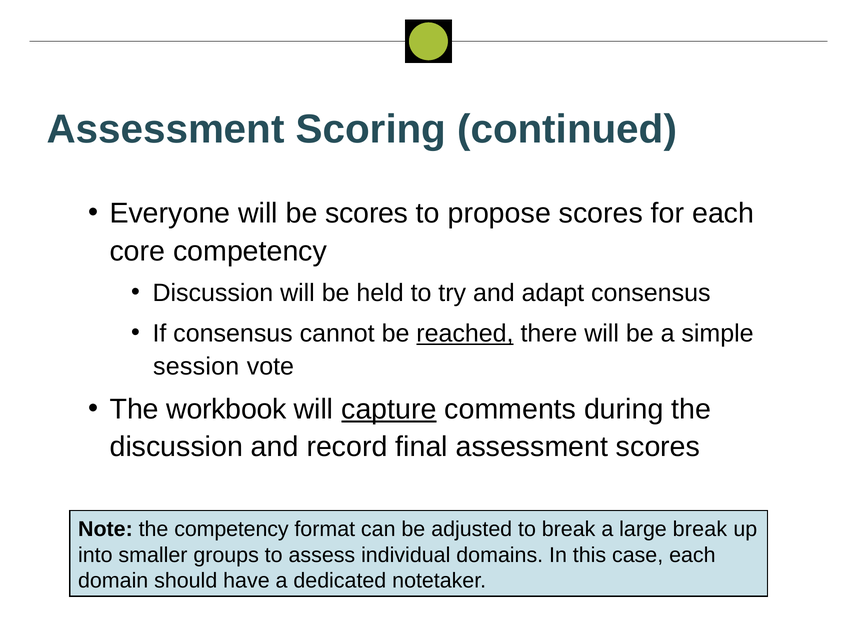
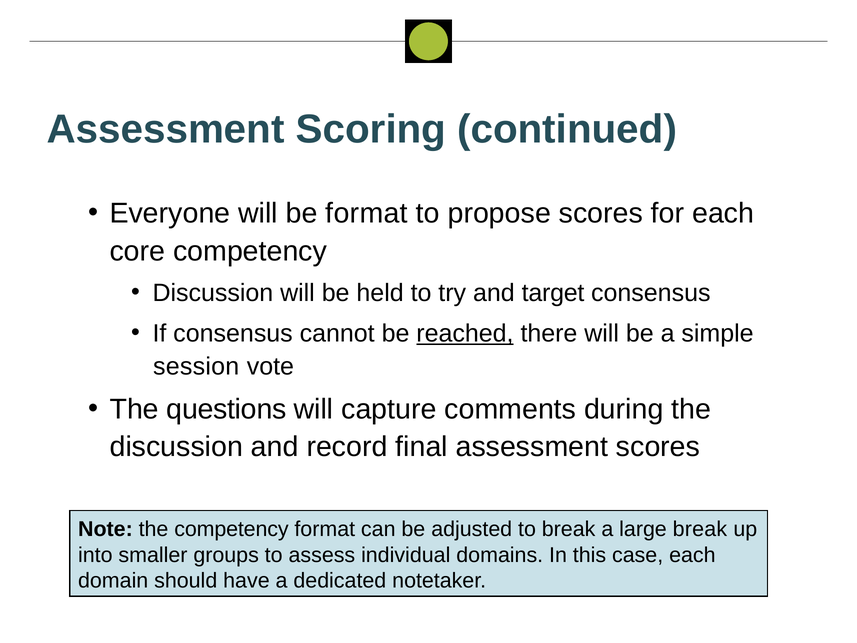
be scores: scores -> format (367, 213)
adapt: adapt -> target (553, 293)
workbook: workbook -> questions (226, 409)
capture underline: present -> none (389, 409)
